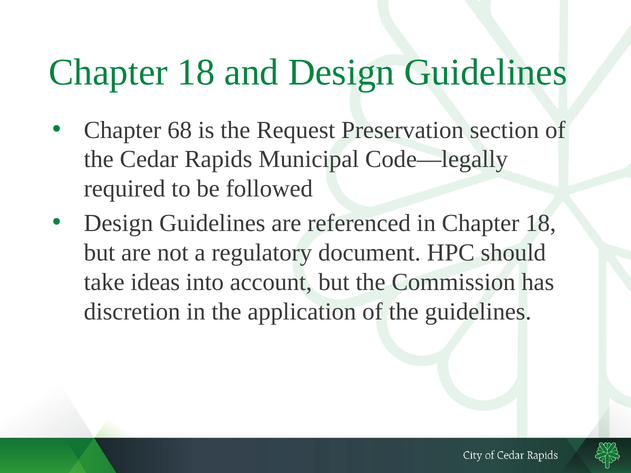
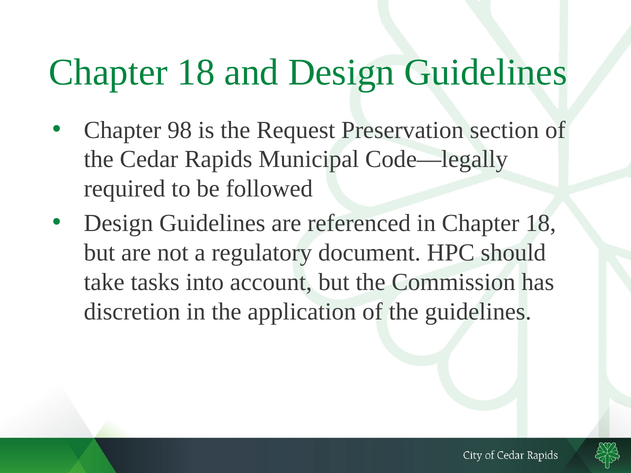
68: 68 -> 98 (180, 130)
ideas: ideas -> tasks (155, 282)
